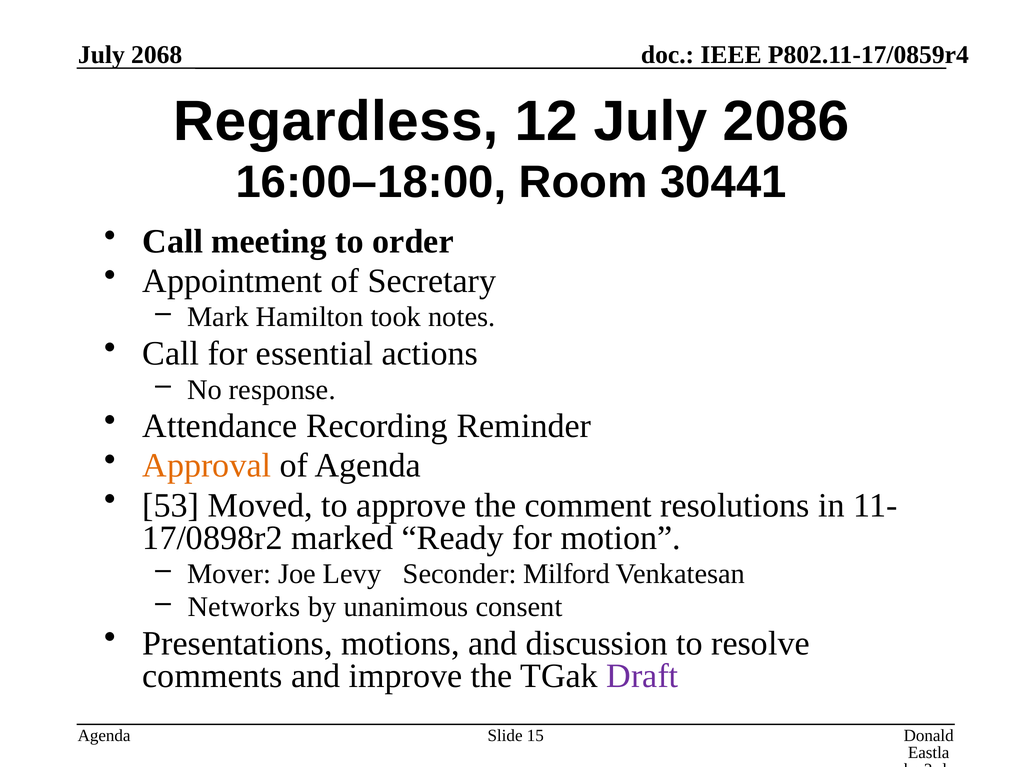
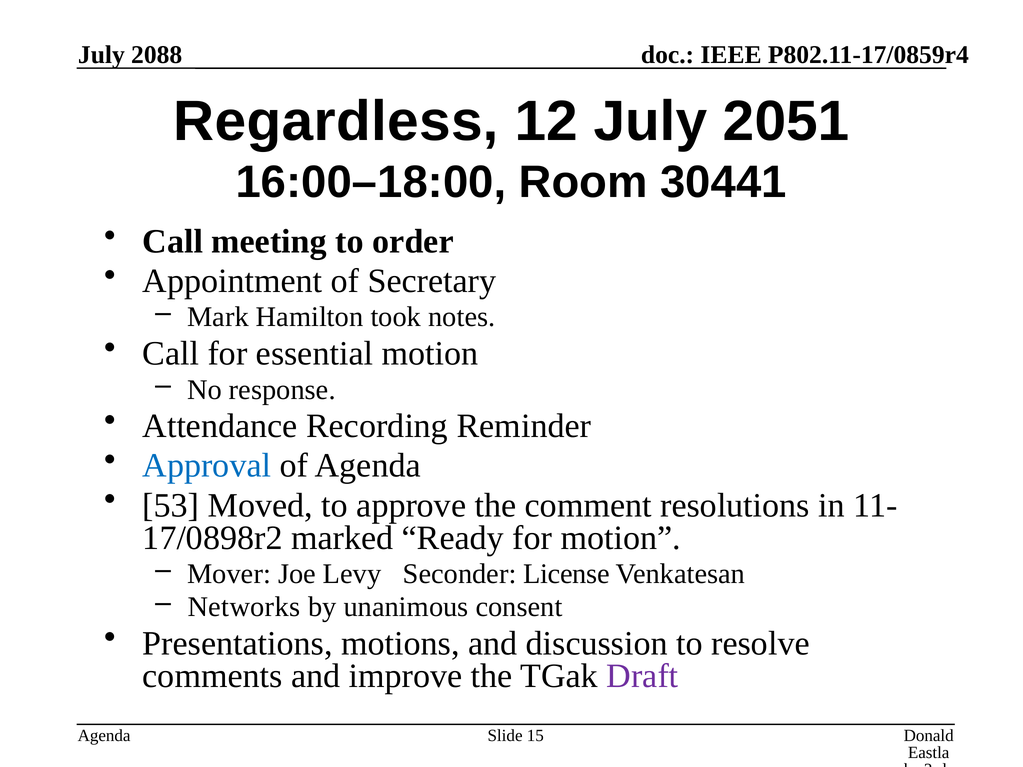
2068: 2068 -> 2088 (157, 55)
2086: 2086 -> 2051 (786, 122)
essential actions: actions -> motion (430, 354)
Approval colour: orange -> blue (207, 466)
Milford: Milford -> License (566, 574)
